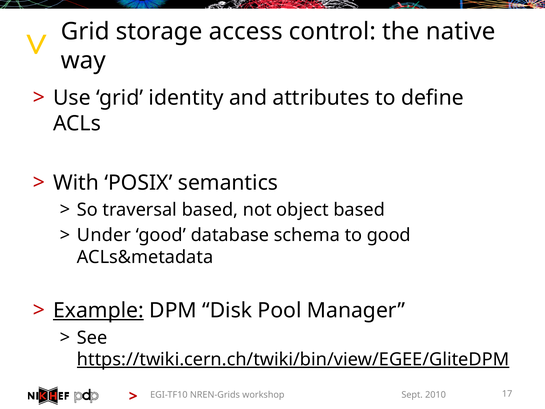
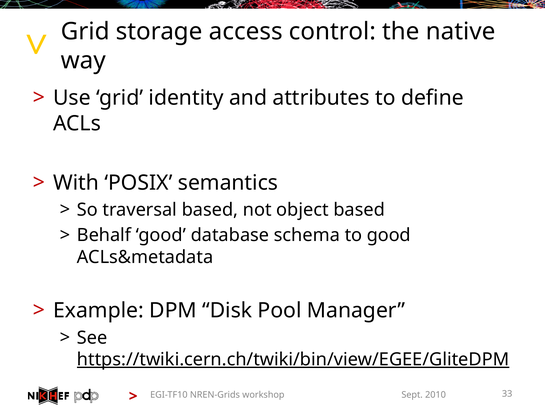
Under: Under -> Behalf (104, 235)
Example underline: present -> none (98, 310)
17: 17 -> 33 (507, 394)
